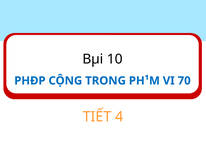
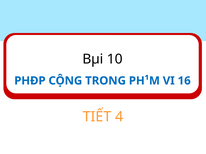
70: 70 -> 16 (184, 81)
